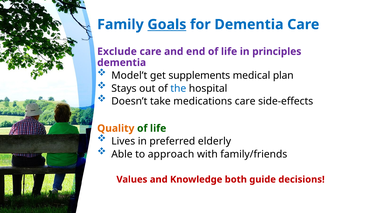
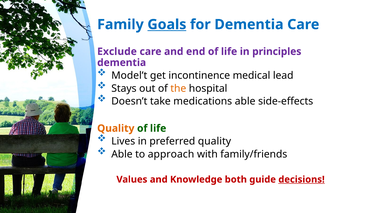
supplements: supplements -> incontinence (199, 75)
plan: plan -> lead (283, 75)
the colour: blue -> orange (178, 88)
medications care: care -> able (245, 101)
preferred elderly: elderly -> quality (214, 141)
decisions underline: none -> present (302, 179)
